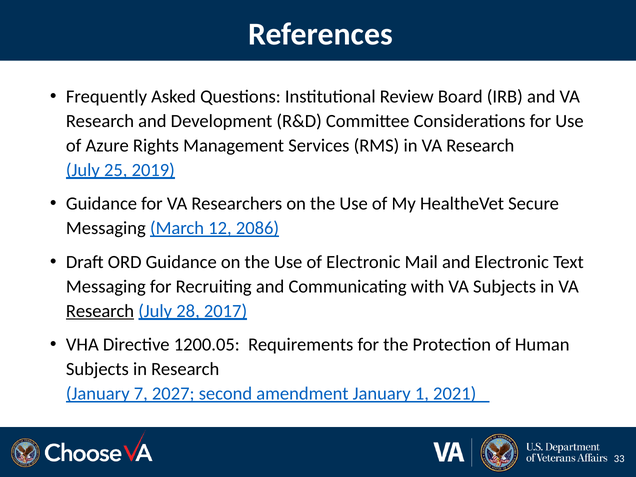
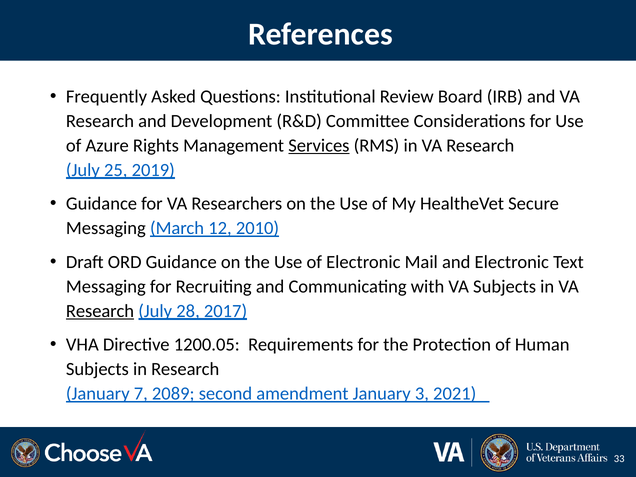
Services underline: none -> present (319, 146)
2086: 2086 -> 2010 (257, 228)
2027: 2027 -> 2089 (173, 394)
1: 1 -> 3 (422, 394)
